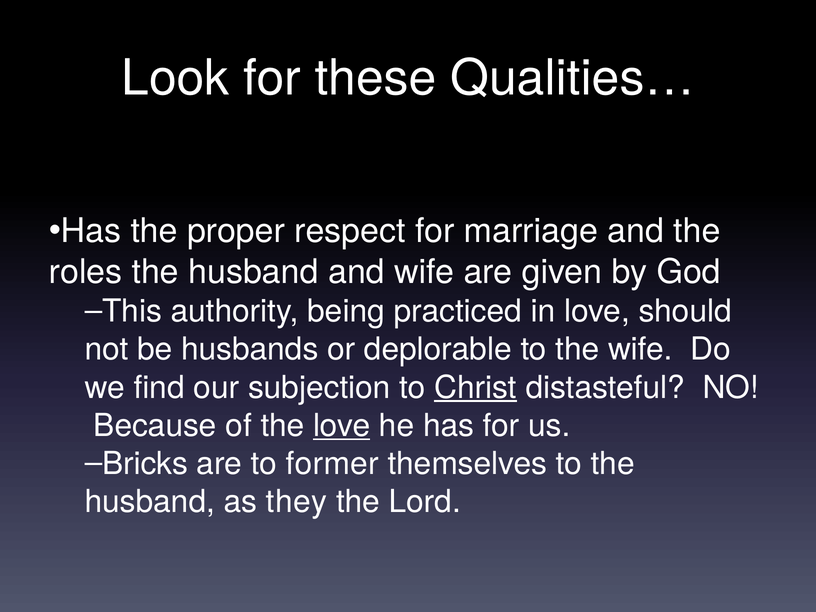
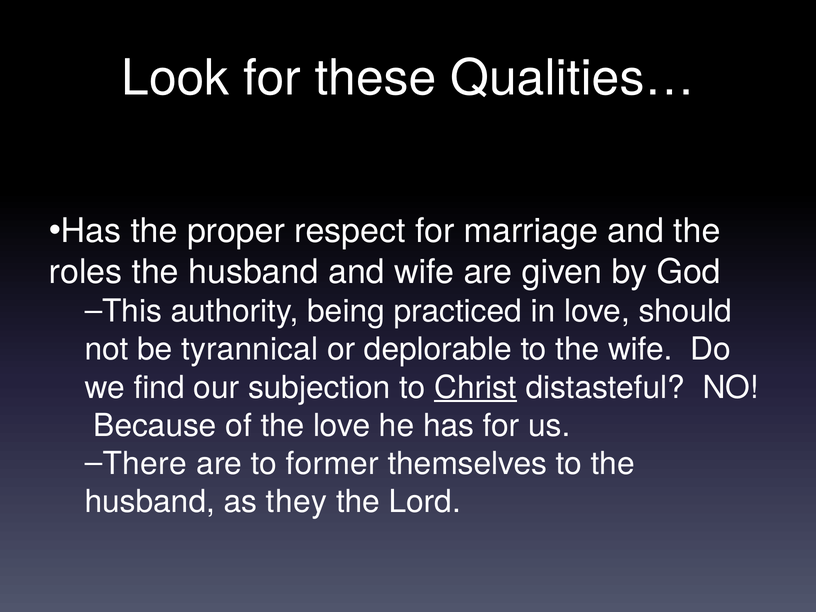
husbands: husbands -> tyrannical (250, 349)
love underline: present -> none (342, 426)
Bricks: Bricks -> There (145, 464)
